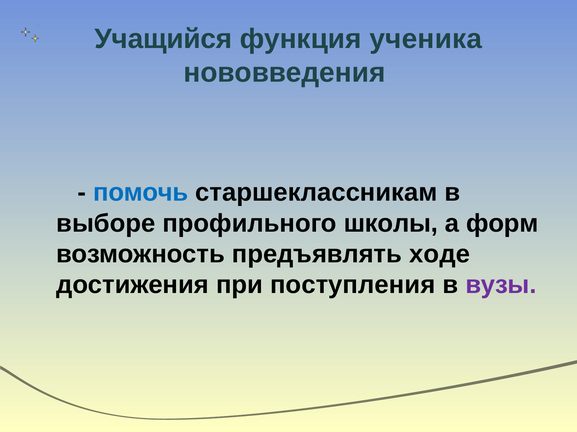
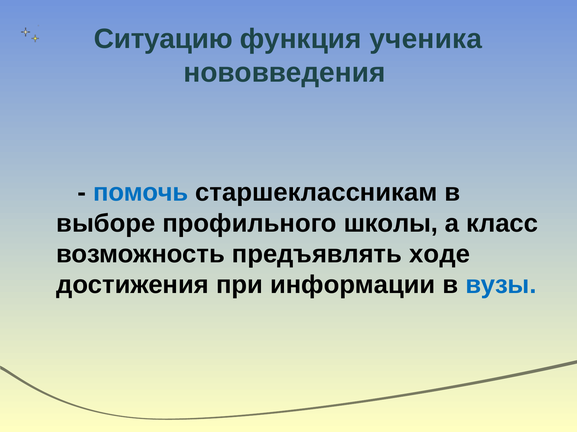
Учащийся: Учащийся -> Ситуацию (163, 39)
форм: форм -> класс (502, 224)
поступления: поступления -> информации (353, 285)
вузы colour: purple -> blue (501, 285)
